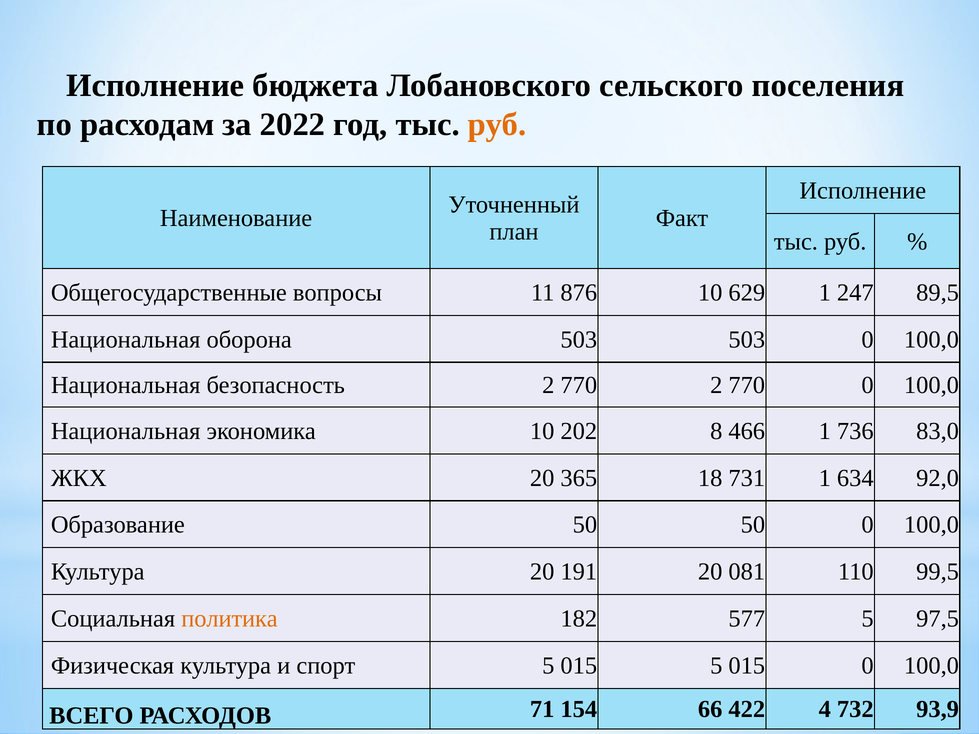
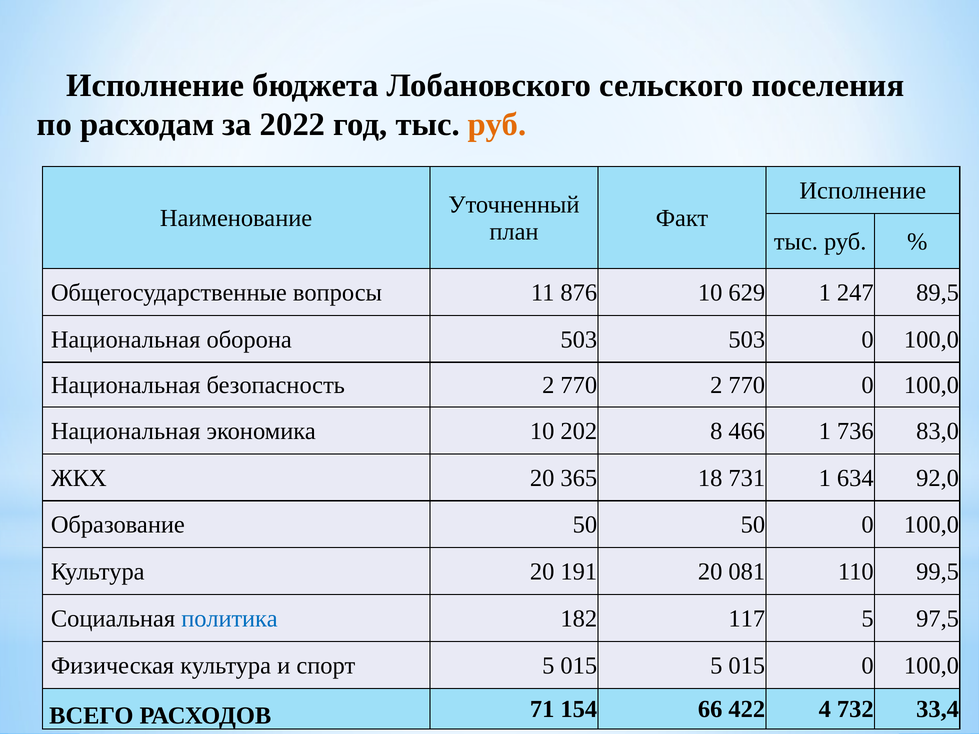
политика colour: orange -> blue (229, 619)
577: 577 -> 117 (747, 619)
93,9: 93,9 -> 33,4 (938, 710)
